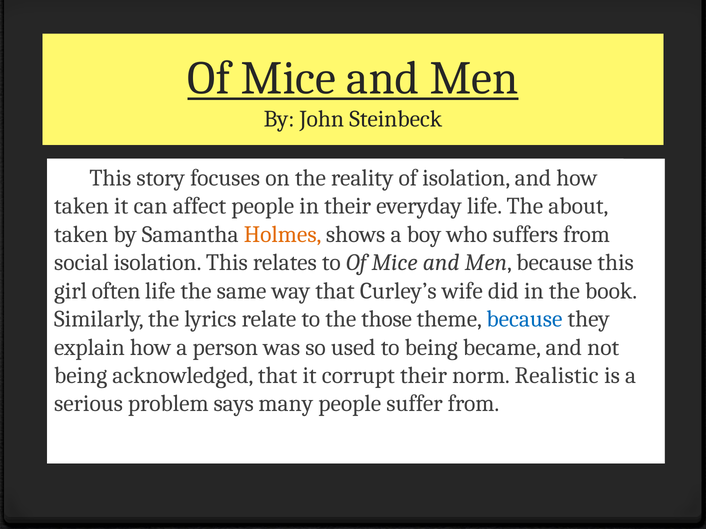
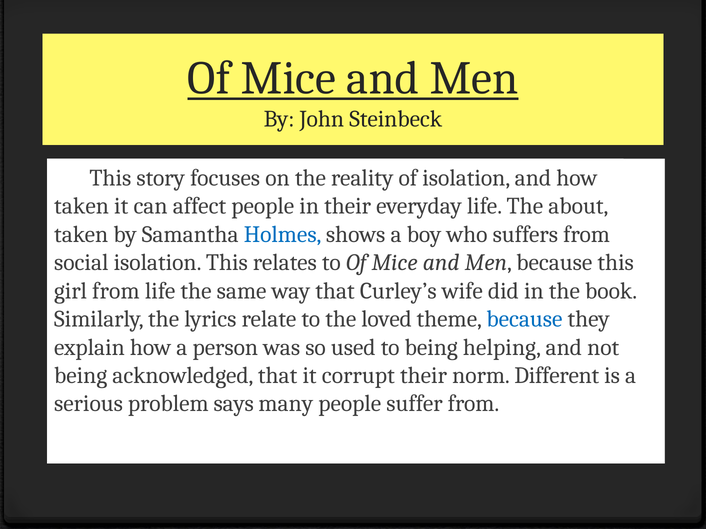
Holmes colour: orange -> blue (283, 235)
girl often: often -> from (116, 291)
those: those -> loved (387, 319)
became: became -> helping (502, 348)
Realistic: Realistic -> Different (557, 376)
